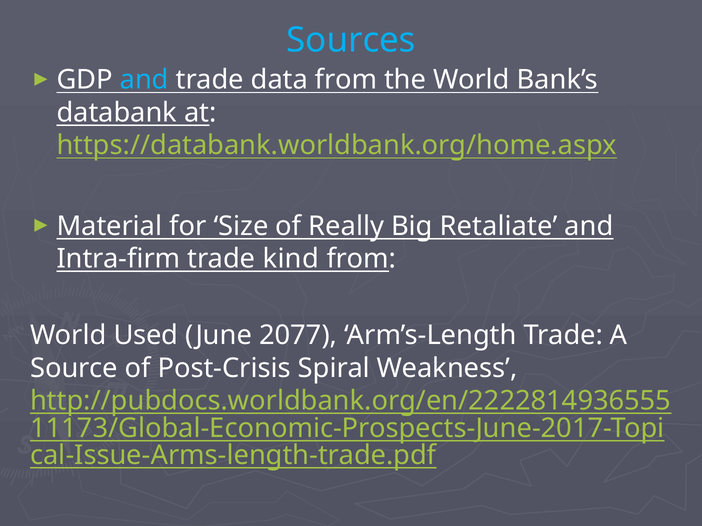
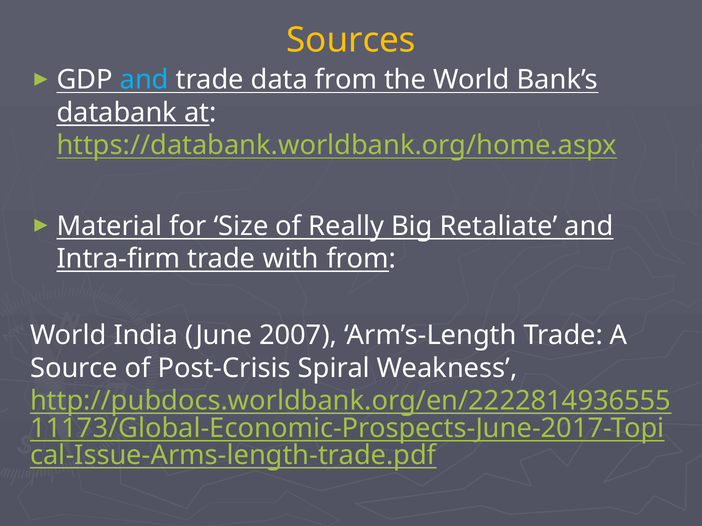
Sources colour: light blue -> yellow (351, 40)
kind: kind -> with (291, 259)
Used: Used -> India (146, 336)
2077: 2077 -> 2007 (298, 336)
